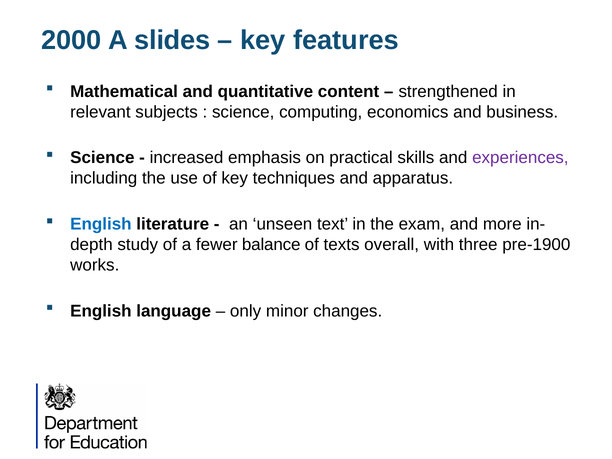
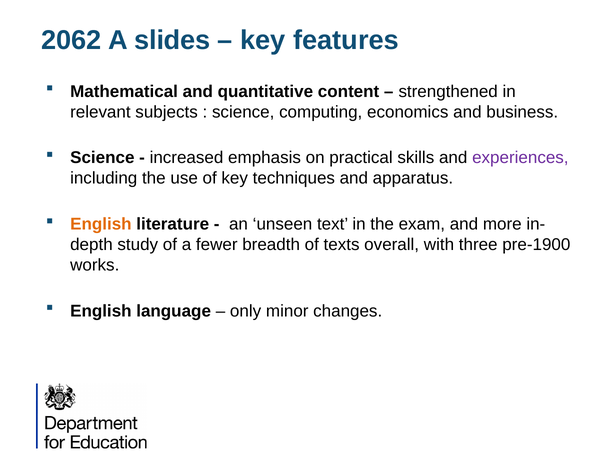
2000: 2000 -> 2062 (71, 41)
English colour: blue -> orange (101, 224)
balance: balance -> breadth (271, 245)
